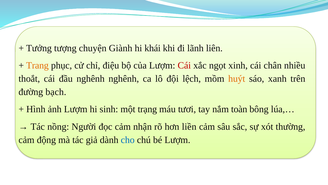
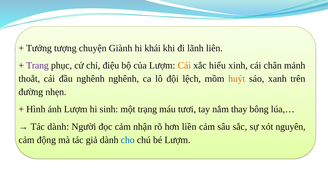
Trang colour: orange -> purple (37, 65)
Cái colour: red -> orange (184, 65)
ngọt: ngọt -> hiểu (217, 65)
nhiều: nhiều -> mảnh (295, 65)
bạch: bạch -> nhẹn (56, 92)
toàn: toàn -> thay (239, 109)
Tác nồng: nồng -> dành (58, 126)
thường: thường -> nguyên (291, 126)
